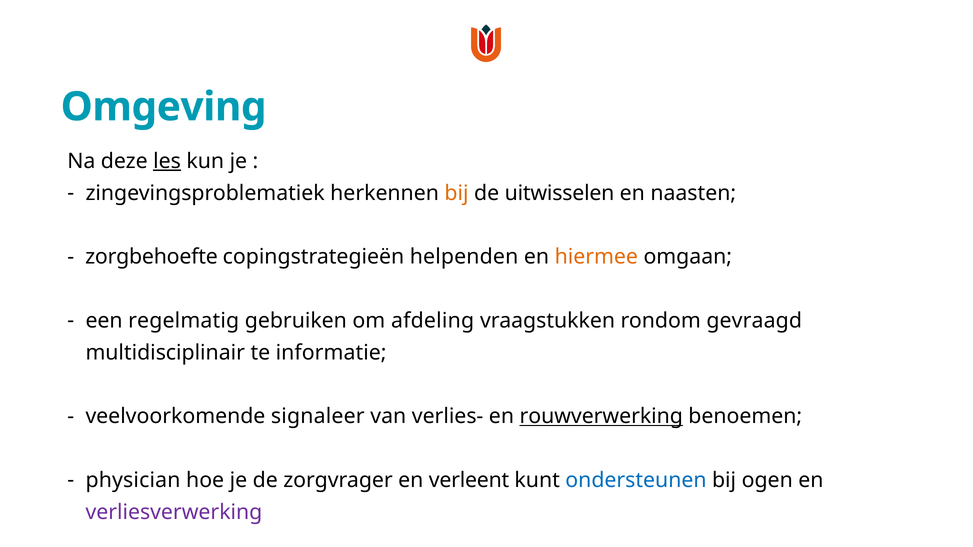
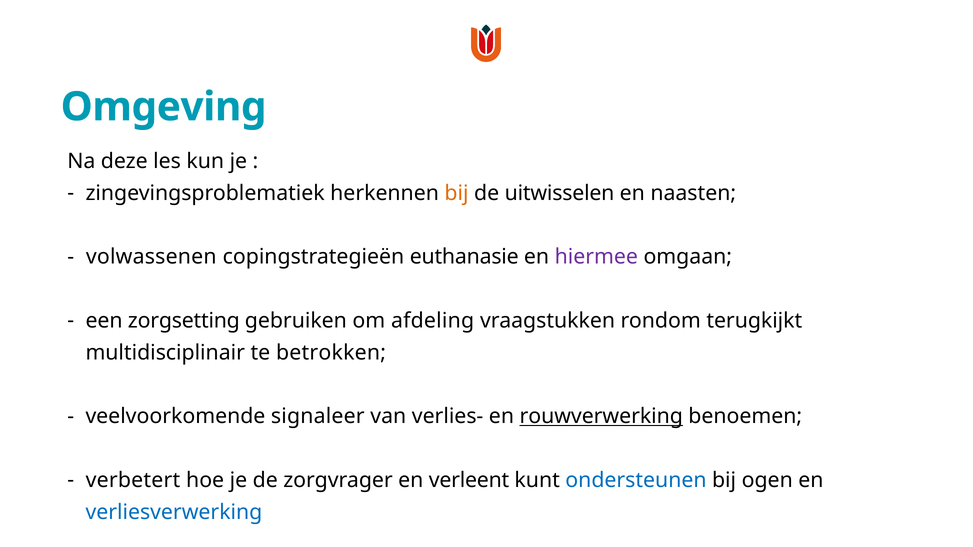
les underline: present -> none (167, 161)
zorgbehoefte: zorgbehoefte -> volwassenen (151, 257)
helpenden: helpenden -> euthanasie (464, 257)
hiermee colour: orange -> purple (596, 257)
regelmatig: regelmatig -> zorgsetting (184, 321)
gevraagd: gevraagd -> terugkijkt (754, 321)
informatie: informatie -> betrokken (331, 353)
physician: physician -> verbetert (133, 480)
verliesverwerking colour: purple -> blue (174, 512)
